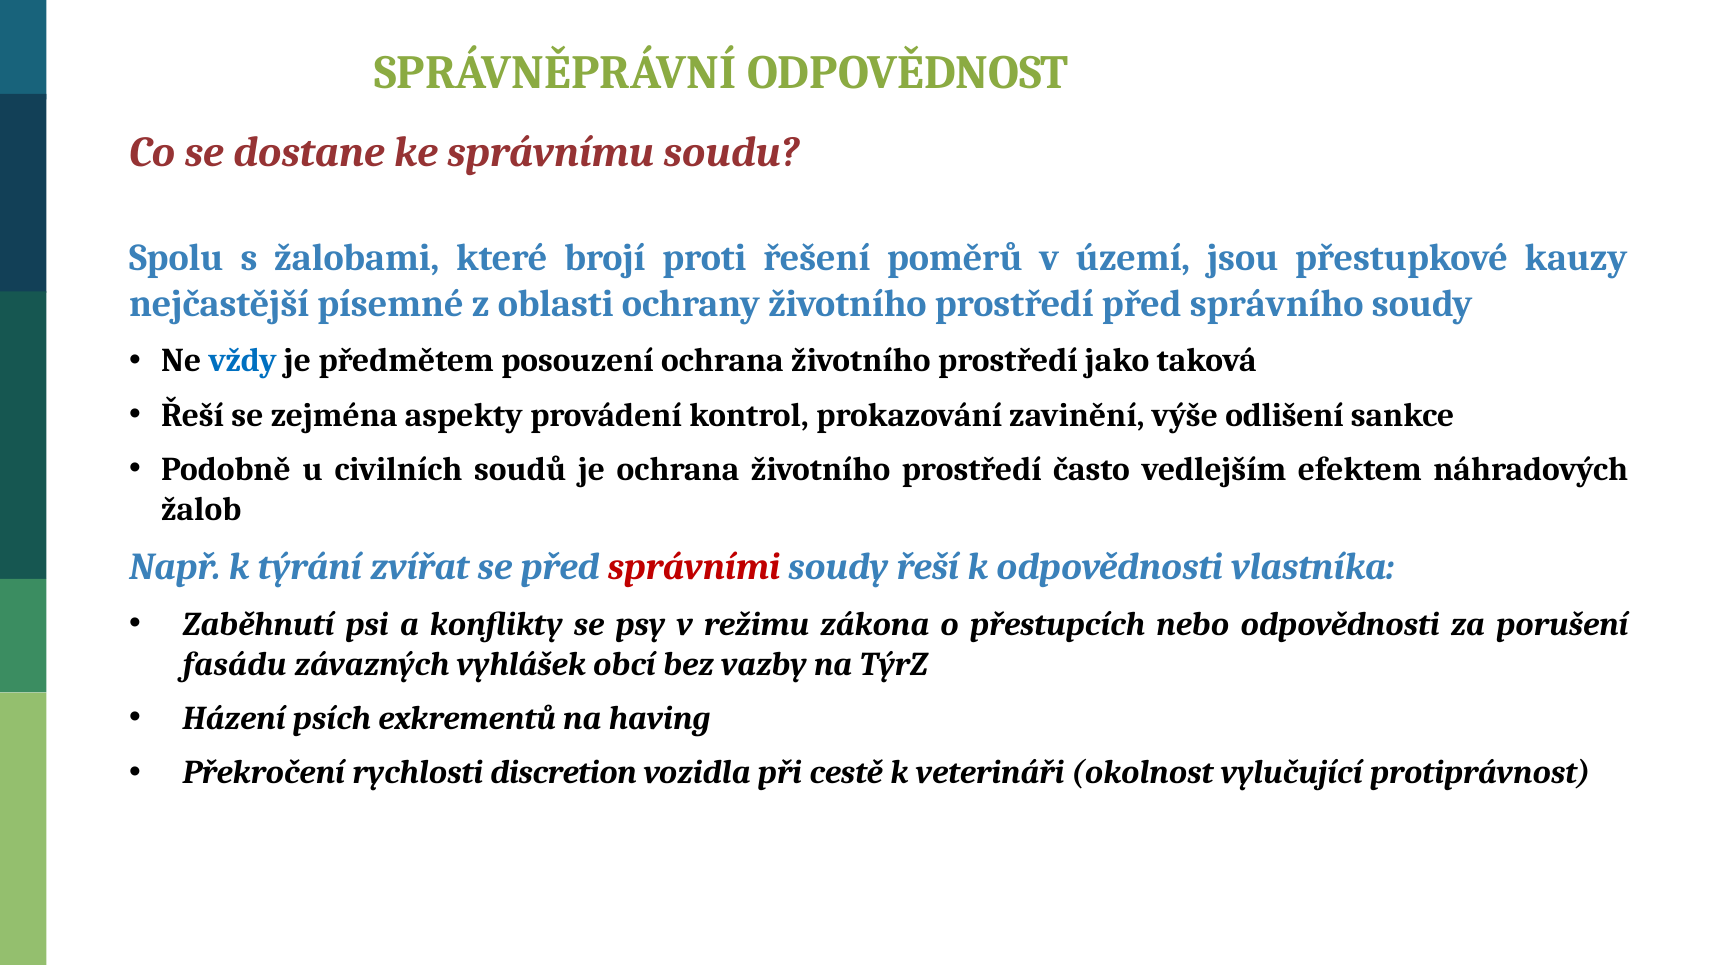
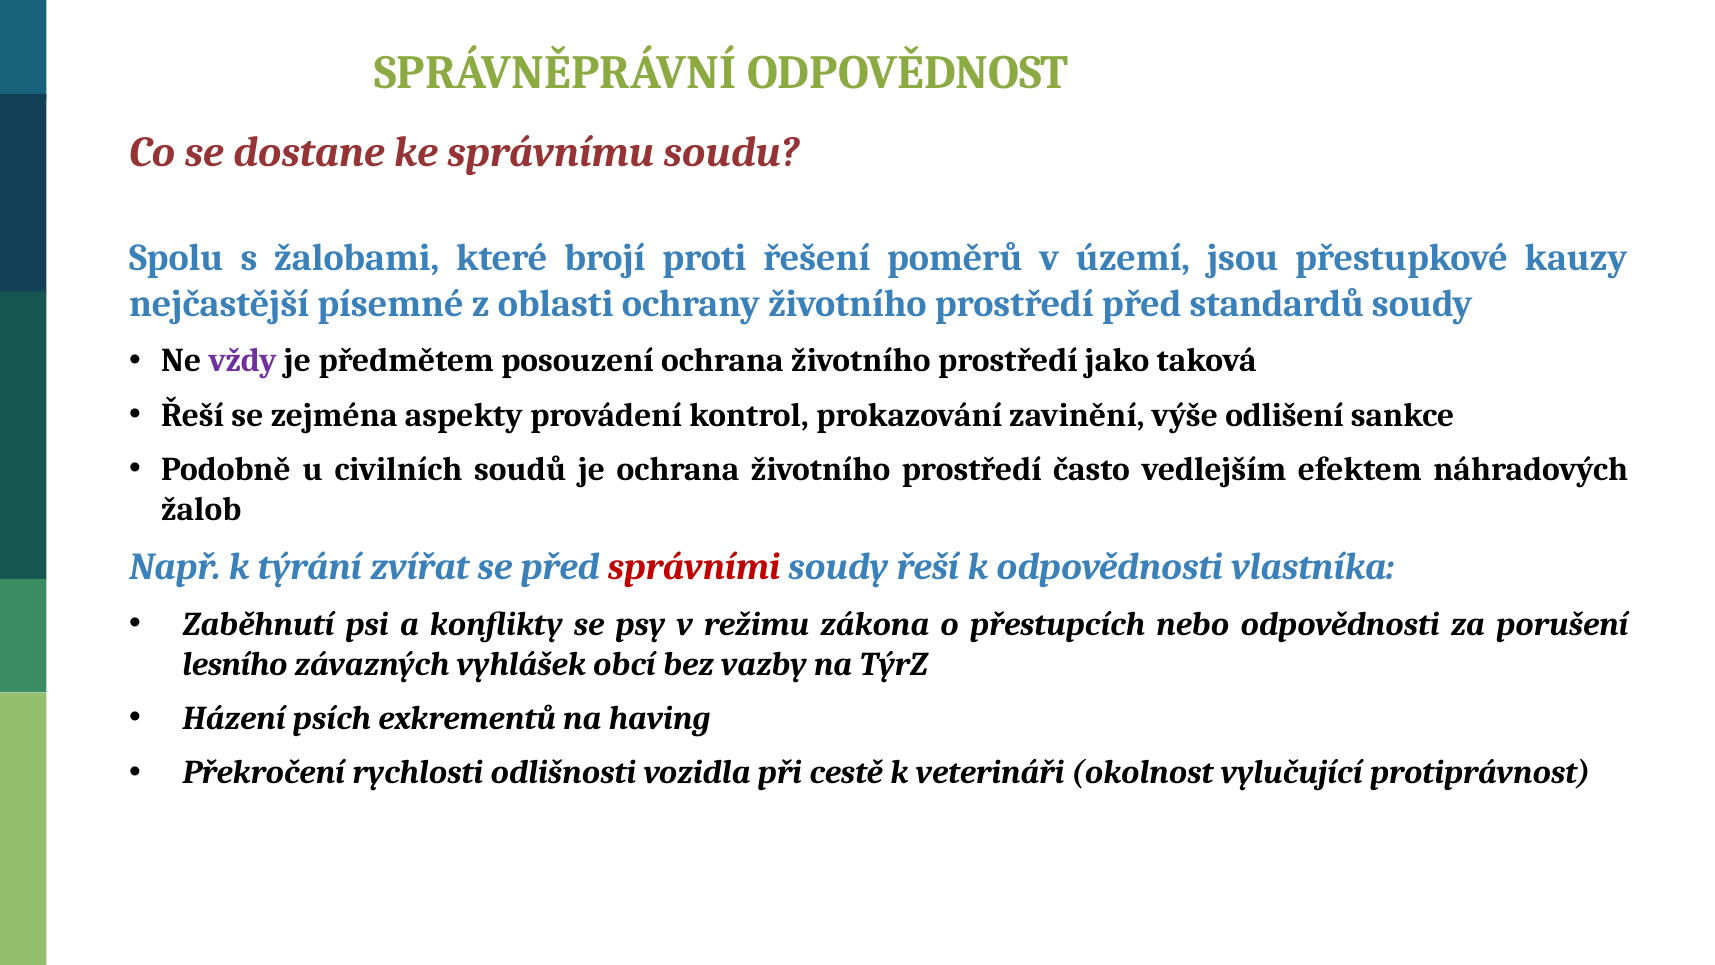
správního: správního -> standardů (1277, 304)
vždy colour: blue -> purple (243, 361)
fasádu: fasádu -> lesního (235, 664)
discretion: discretion -> odlišnosti (563, 773)
